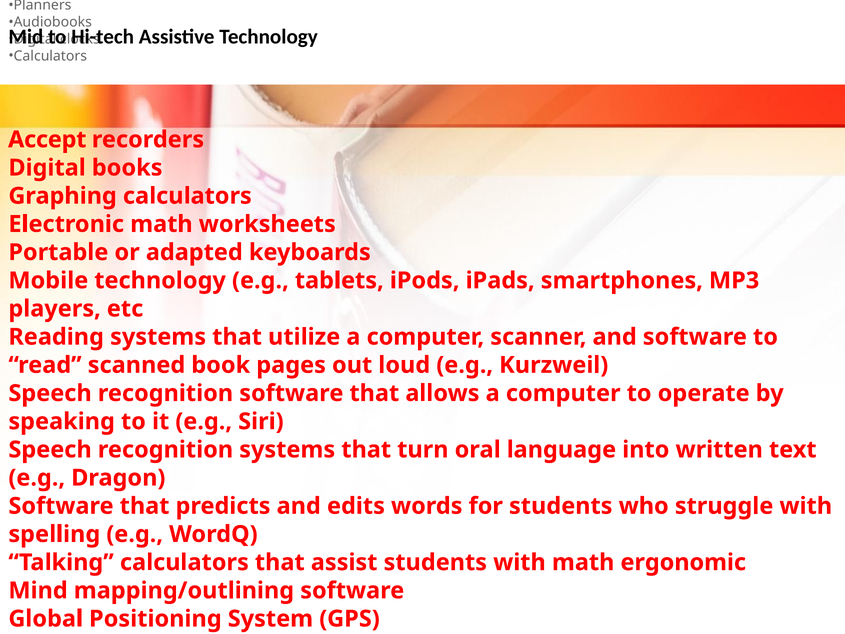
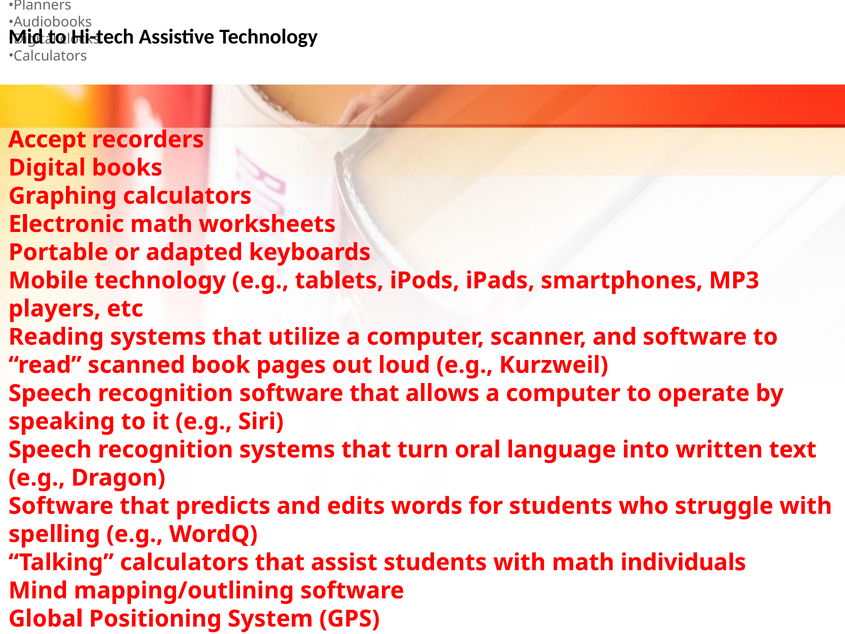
ergonomic: ergonomic -> individuals (683, 562)
